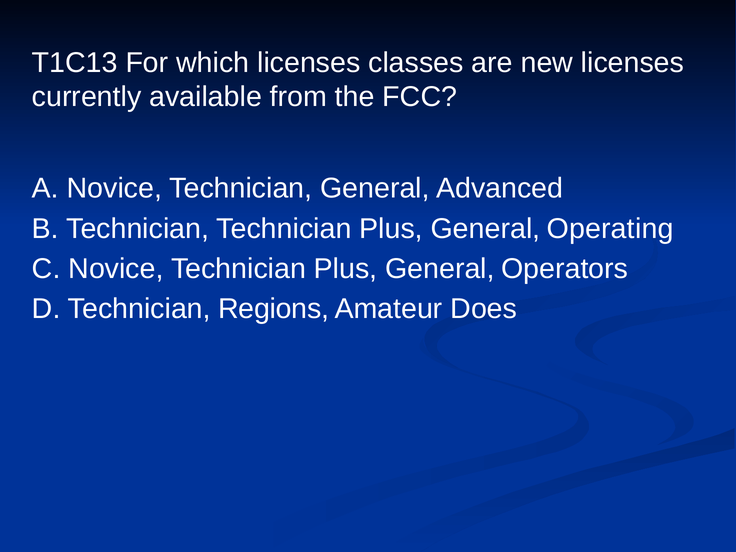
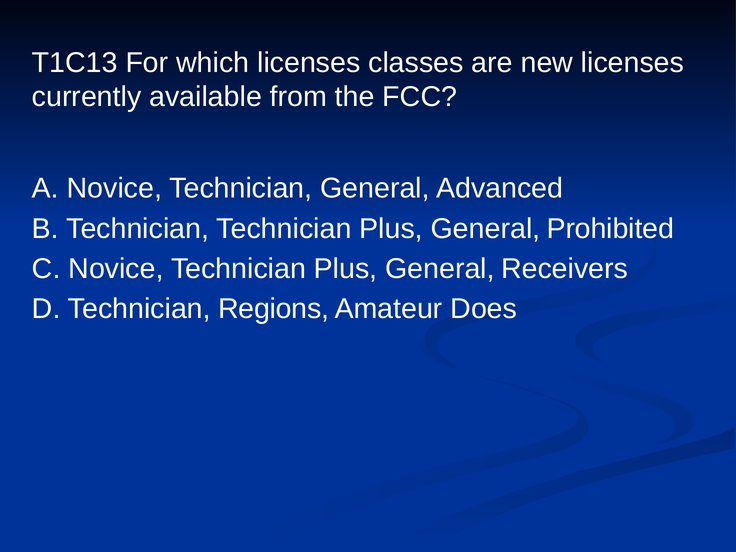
Operating: Operating -> Prohibited (610, 229)
Operators: Operators -> Receivers (565, 269)
